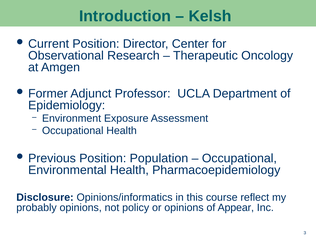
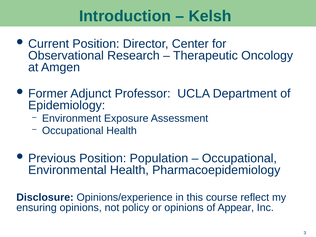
Opinions/informatics: Opinions/informatics -> Opinions/experience (125, 197)
probably: probably -> ensuring (37, 208)
